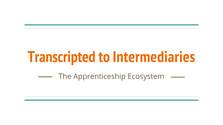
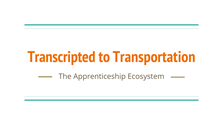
Intermediaries: Intermediaries -> Transportation (154, 57)
